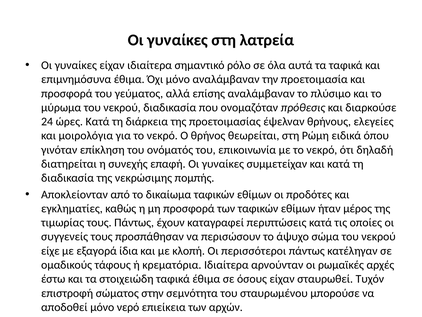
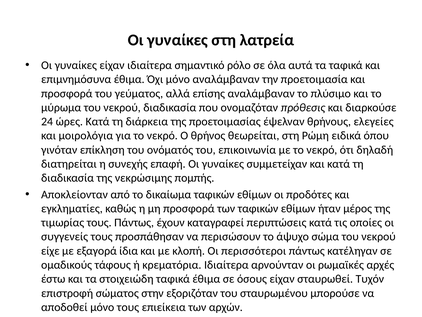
σεμνότητα: σεμνότητα -> εξοριζόταν (192, 293)
μόνο νερό: νερό -> τους (128, 307)
